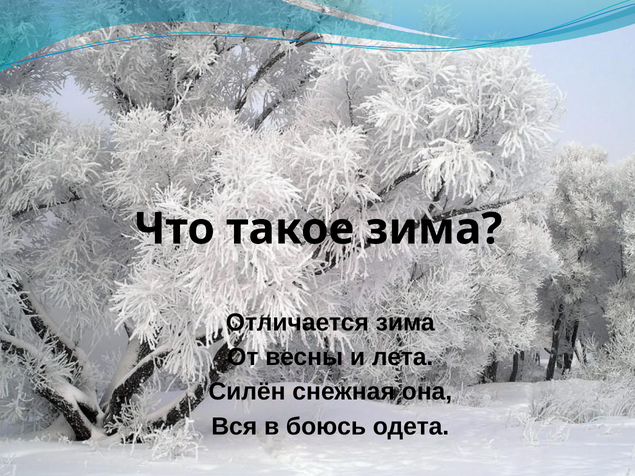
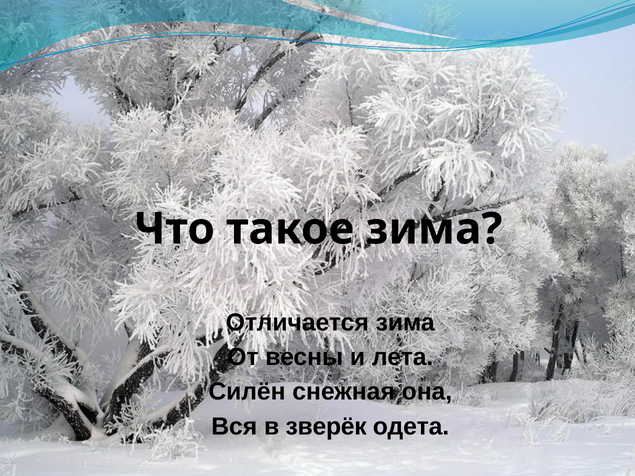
боюсь: боюсь -> зверёк (326, 427)
